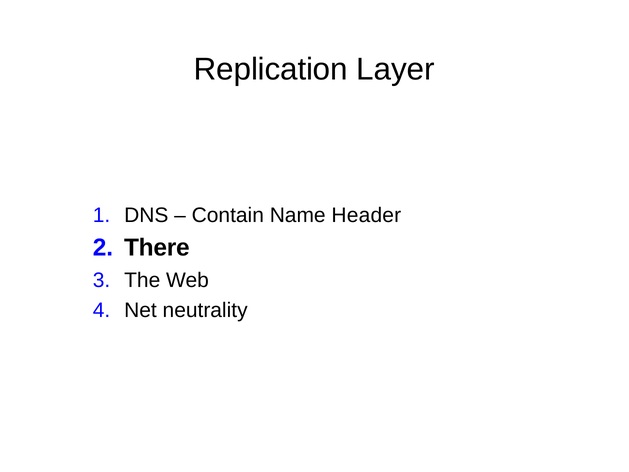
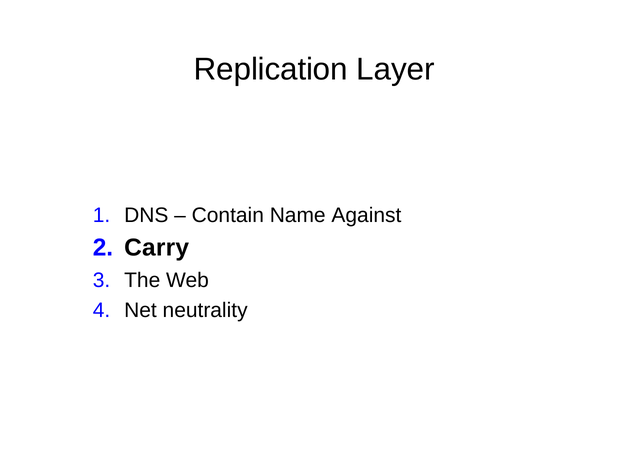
Header: Header -> Against (366, 215)
There: There -> Carry (157, 248)
